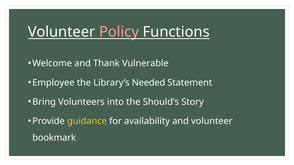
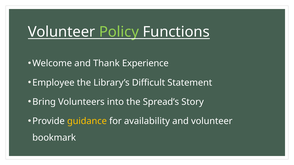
Policy colour: pink -> light green (119, 32)
Vulnerable: Vulnerable -> Experience (145, 63)
Needed: Needed -> Difficult (149, 83)
Should’s: Should’s -> Spread’s (161, 102)
